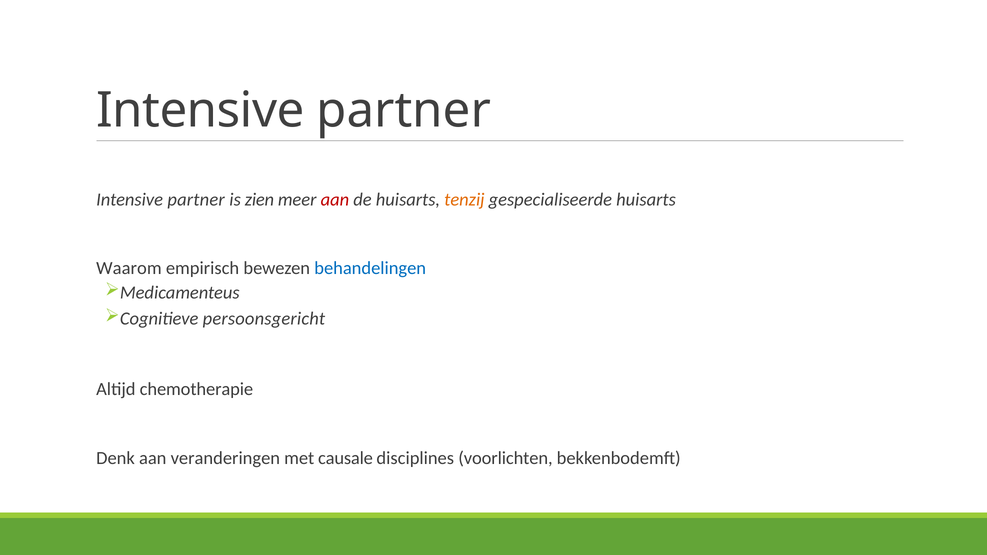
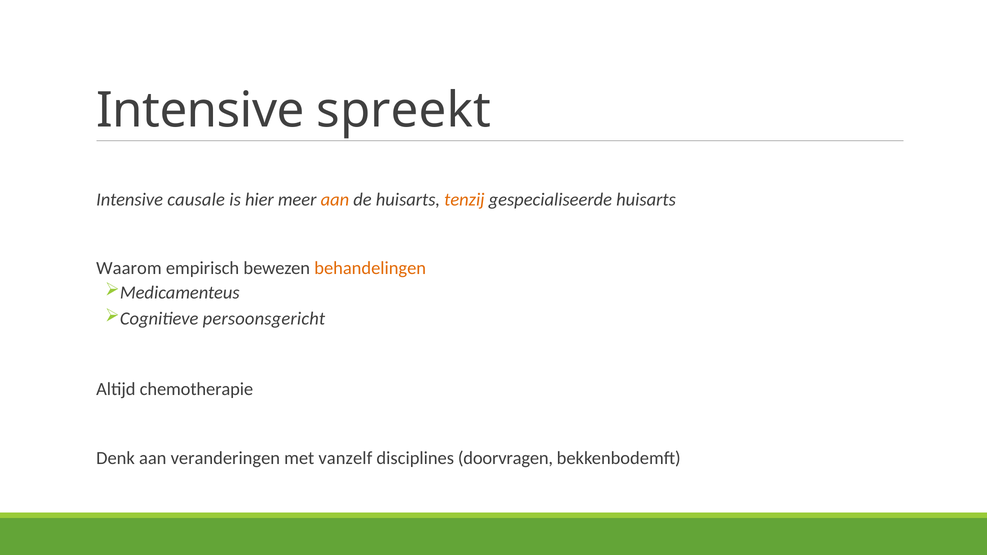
partner: partner -> spreekt (404, 111)
partner: partner -> causale (196, 200)
zien: zien -> hier (259, 200)
aan colour: red -> orange (335, 200)
behandelingen colour: blue -> orange (370, 268)
causale: causale -> vanzelf (345, 458)
voorlichten: voorlichten -> doorvragen (506, 458)
